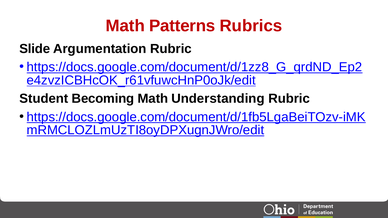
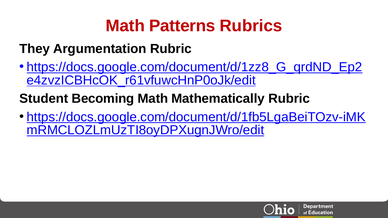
Slide: Slide -> They (35, 49)
Understanding: Understanding -> Mathematically (218, 99)
